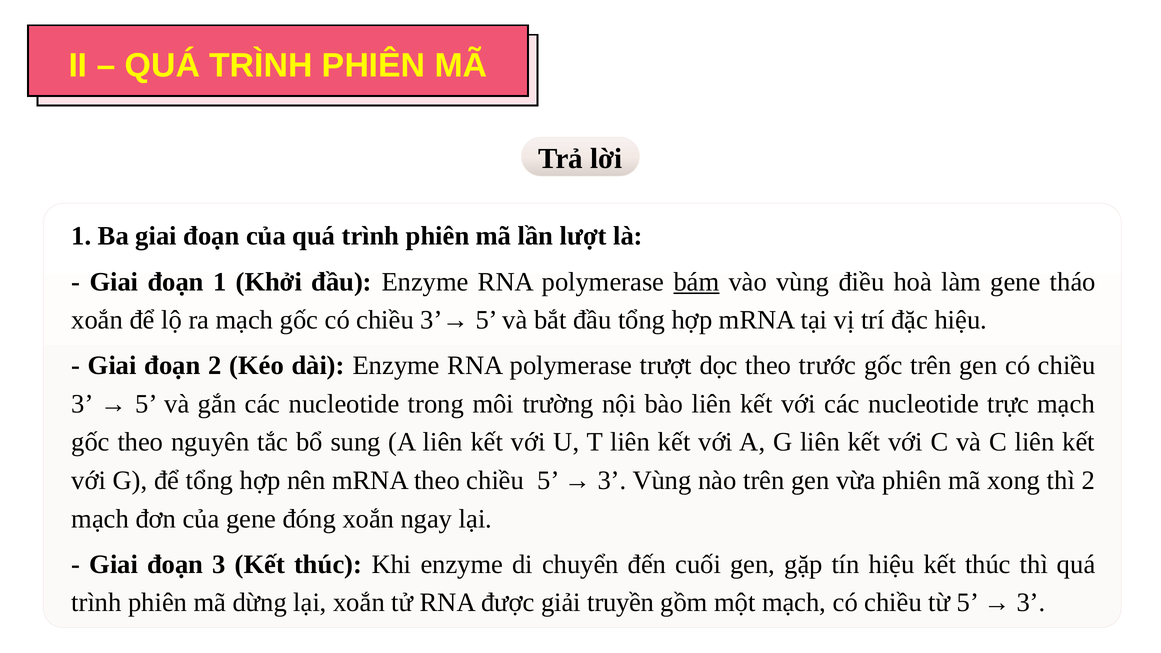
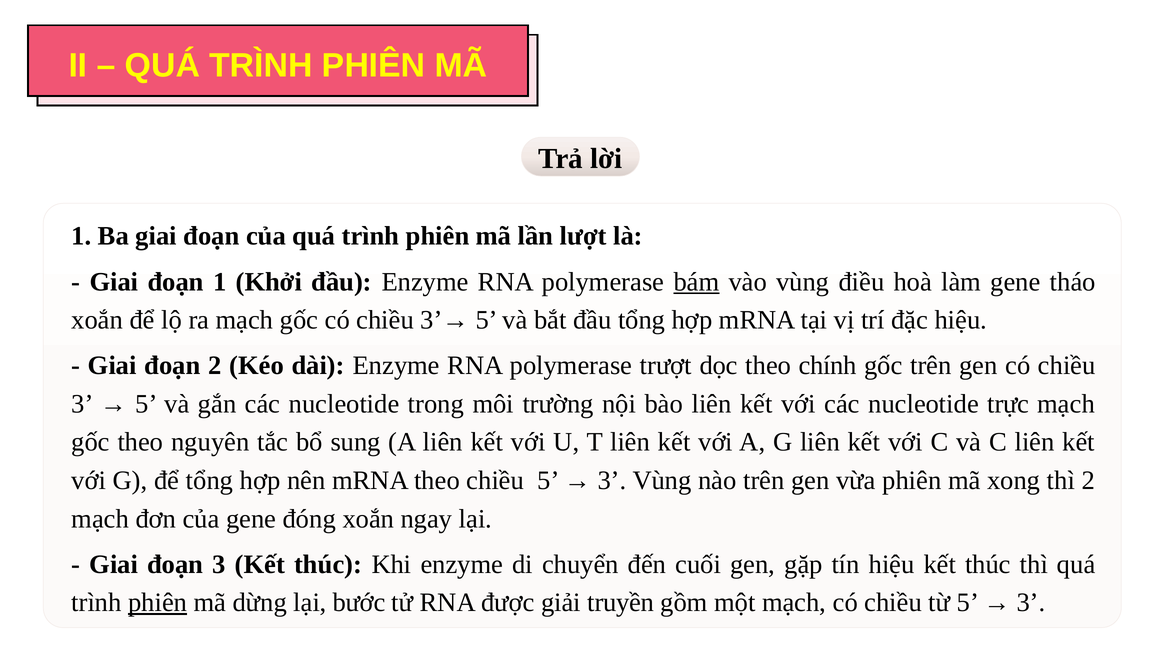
trước: trước -> chính (828, 366)
phiên underline: none -> present (158, 603)
lại xoắn: xoắn -> bước (359, 603)
